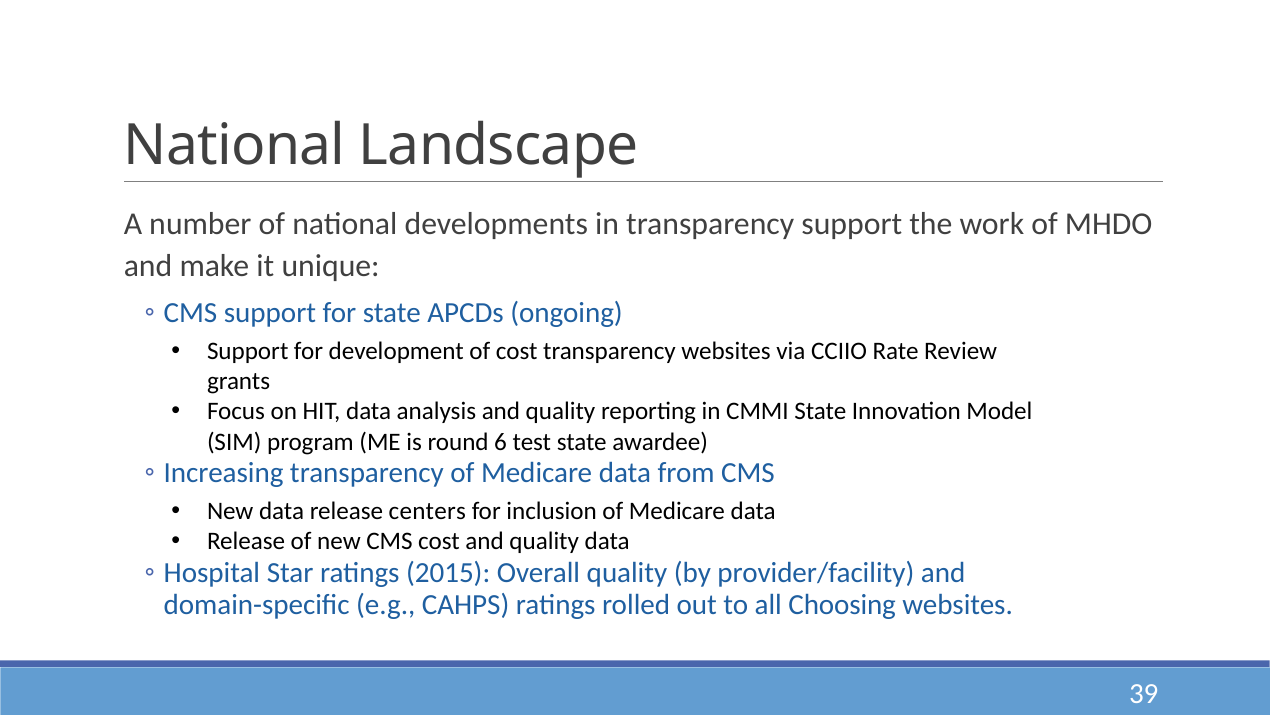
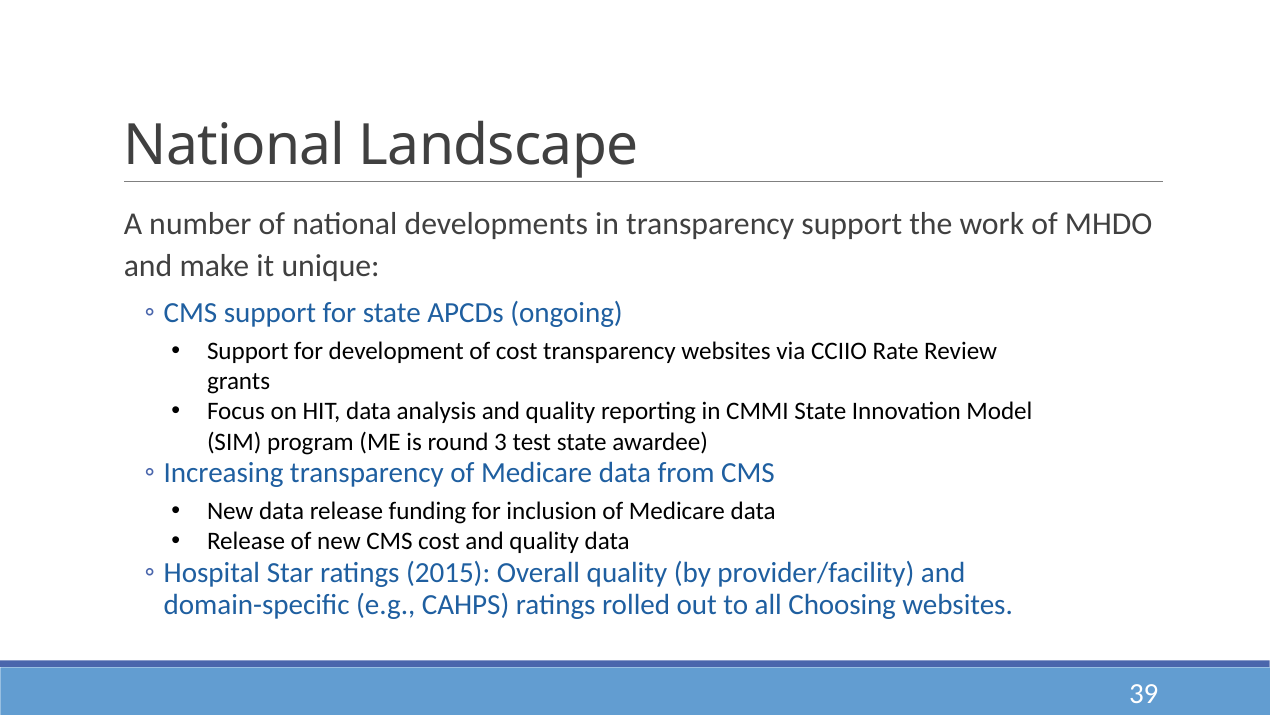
6: 6 -> 3 (501, 441)
centers: centers -> funding (427, 511)
